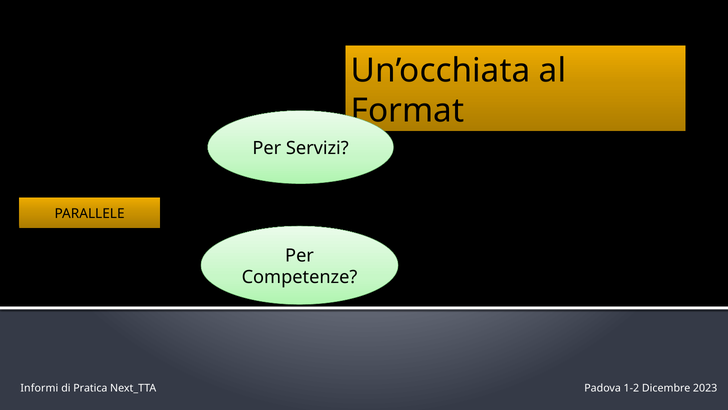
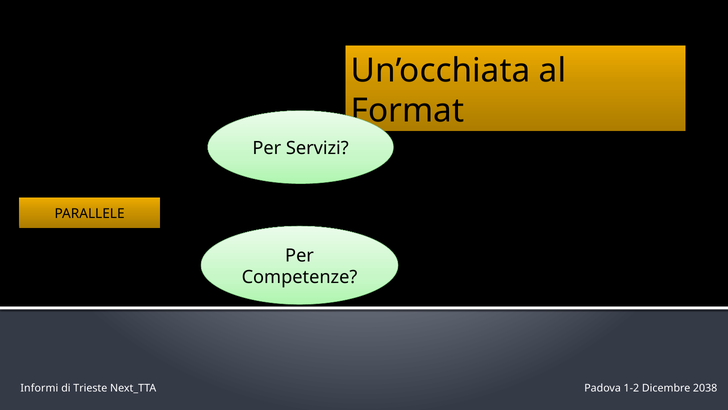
Pratica: Pratica -> Trieste (90, 388)
2023: 2023 -> 2038 (705, 388)
